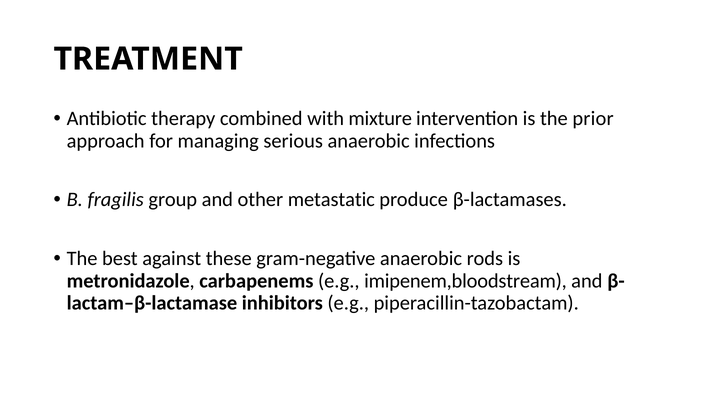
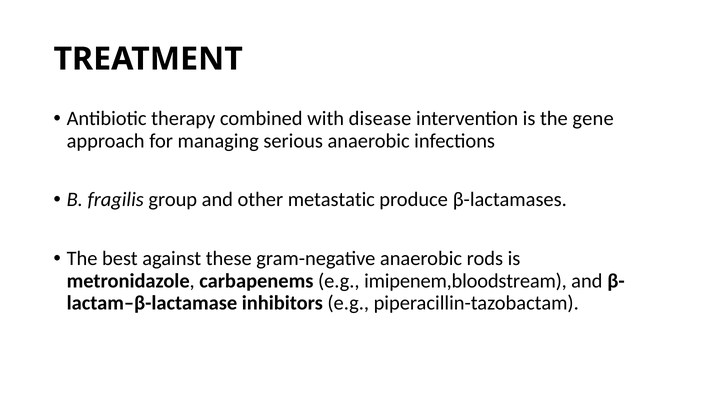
mixture: mixture -> disease (380, 119)
prior: prior -> gene (593, 119)
